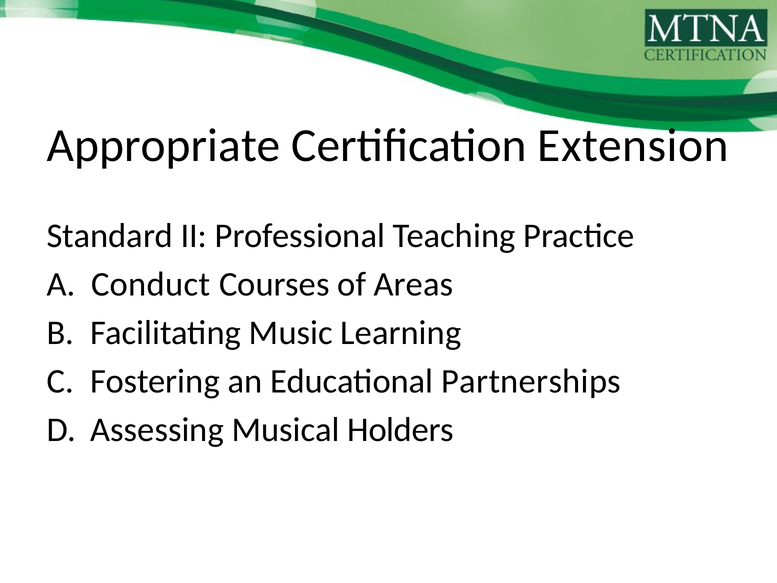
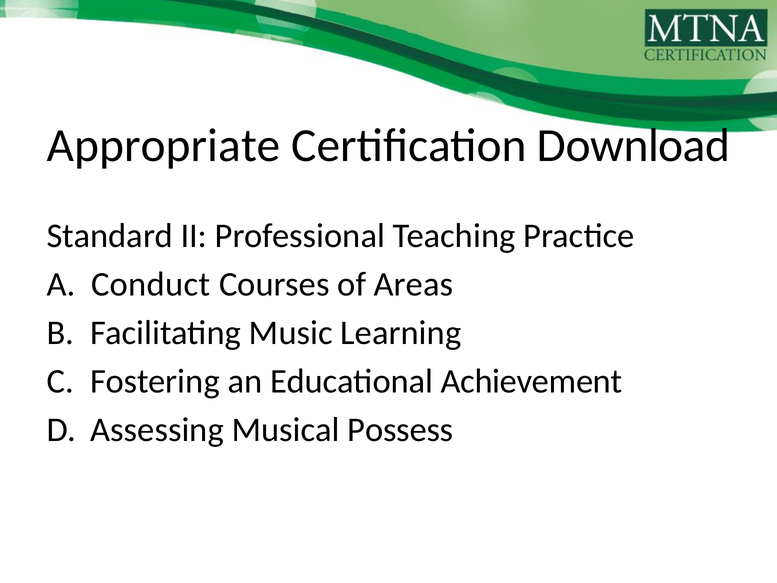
Extension: Extension -> Download (634, 146)
Partnerships: Partnerships -> Achievement (531, 381)
Holders: Holders -> Possess (400, 430)
